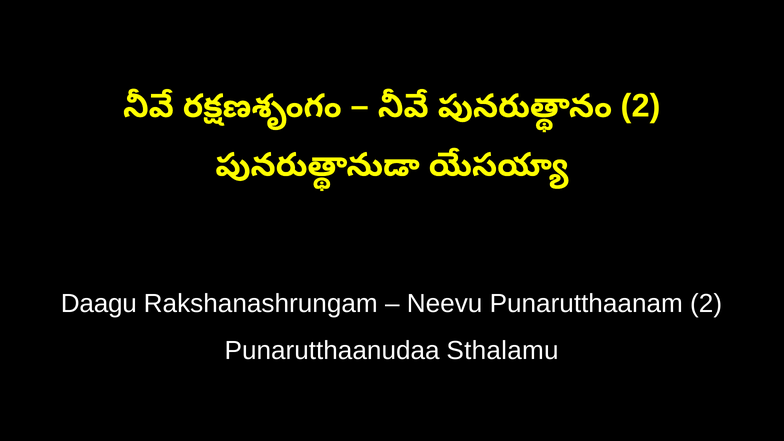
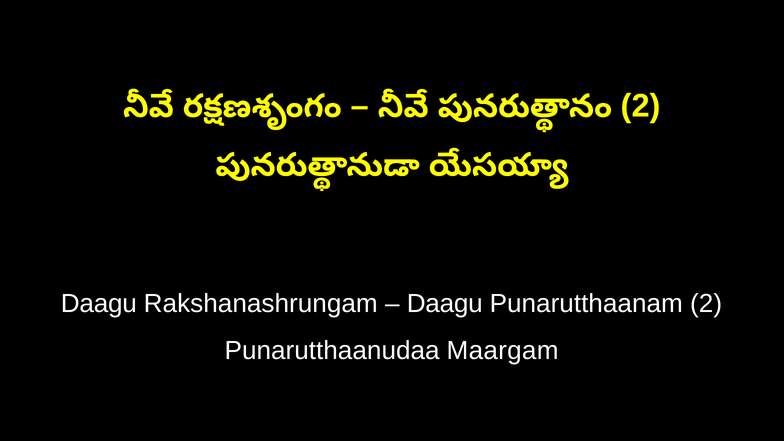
Neevu: Neevu -> Daagu (445, 304)
Sthalamu: Sthalamu -> Maargam (503, 351)
